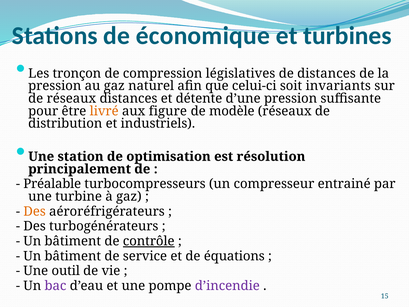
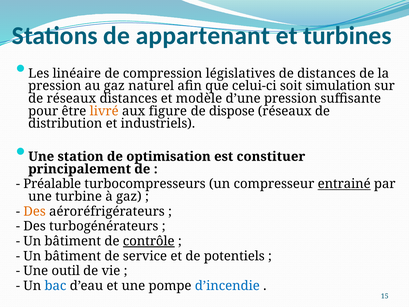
économique: économique -> appartenant (203, 36)
tronçon: tronçon -> linéaire (77, 73)
invariants: invariants -> simulation (338, 86)
détente: détente -> modèle (199, 98)
modèle: modèle -> dispose (232, 111)
résolution: résolution -> constituer (271, 156)
entrainé underline: none -> present (344, 184)
équations: équations -> potentiels (234, 256)
bac colour: purple -> blue (55, 286)
d’incendie colour: purple -> blue (227, 286)
